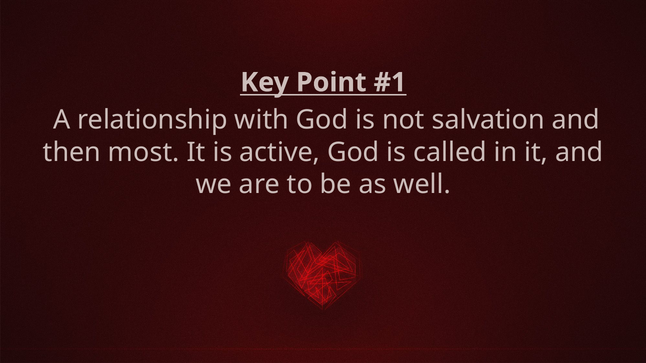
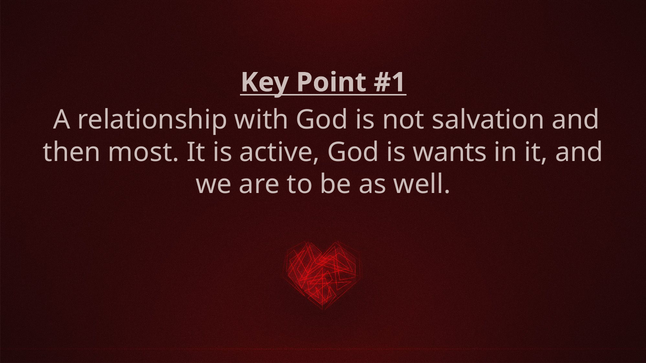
called: called -> wants (450, 152)
